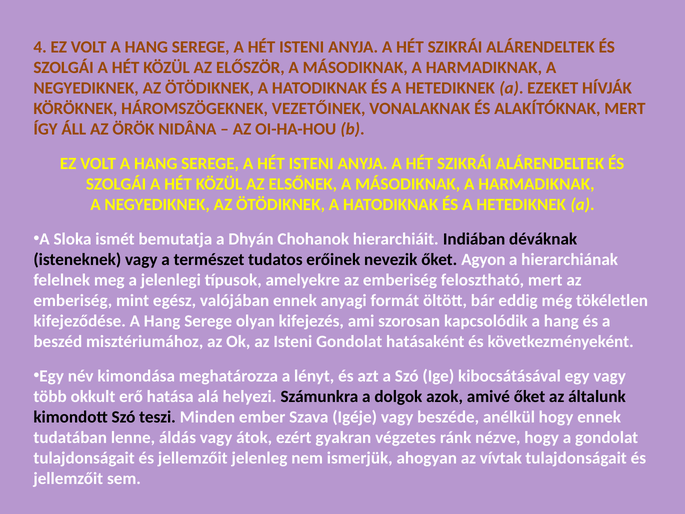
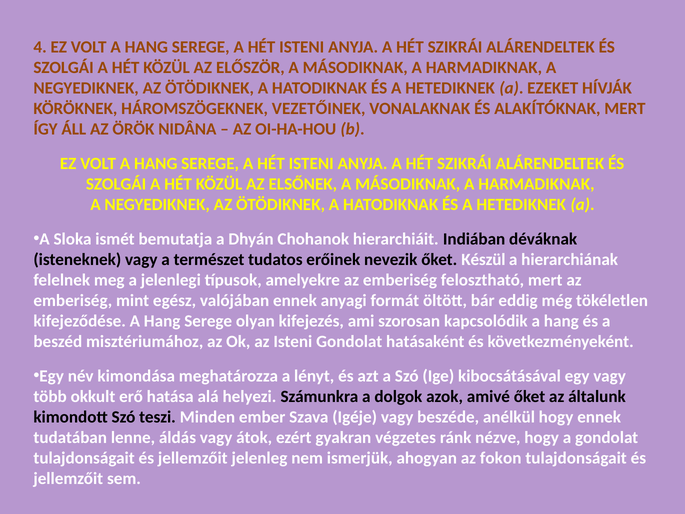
Agyon: Agyon -> Készül (483, 259)
vívtak: vívtak -> fokon (501, 458)
